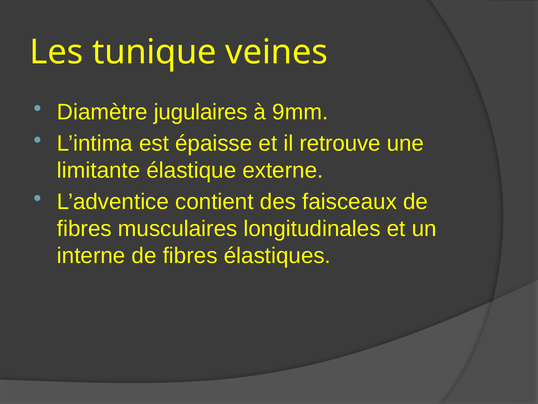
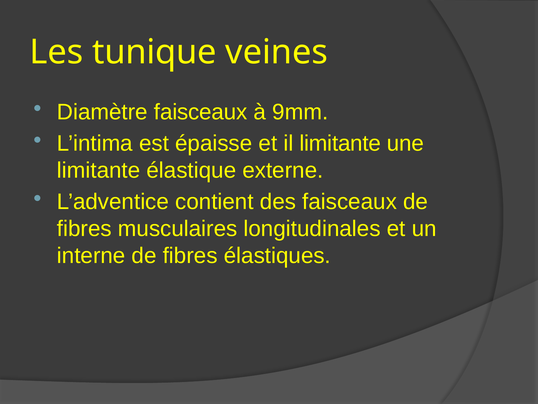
Diamètre jugulaires: jugulaires -> faisceaux (201, 112)
il retrouve: retrouve -> limitante (340, 143)
